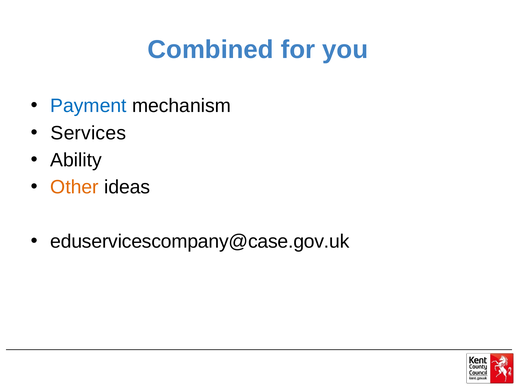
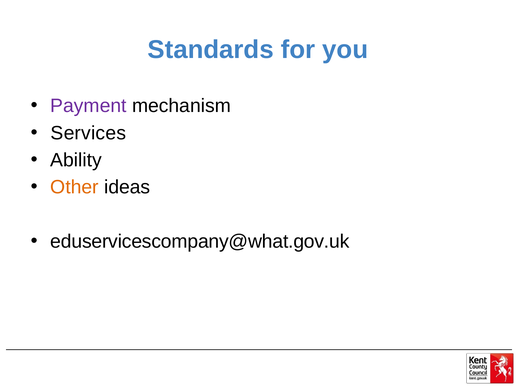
Combined: Combined -> Standards (211, 50)
Payment colour: blue -> purple (88, 106)
eduservicescompany@case.gov.uk: eduservicescompany@case.gov.uk -> eduservicescompany@what.gov.uk (200, 241)
